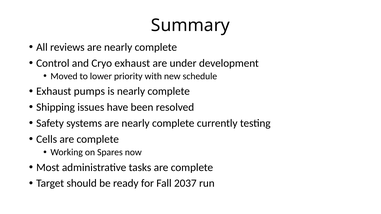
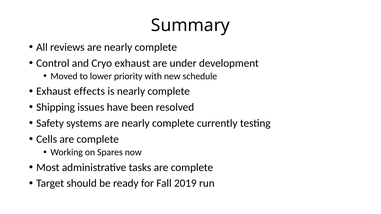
pumps: pumps -> effects (89, 91)
2037: 2037 -> 2019 (185, 184)
